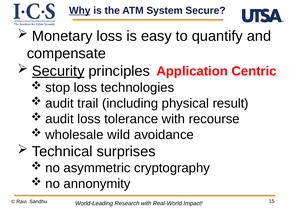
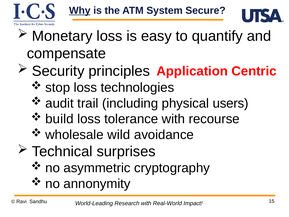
Security underline: present -> none (58, 71)
result: result -> users (231, 103)
audit: audit -> build (59, 119)
